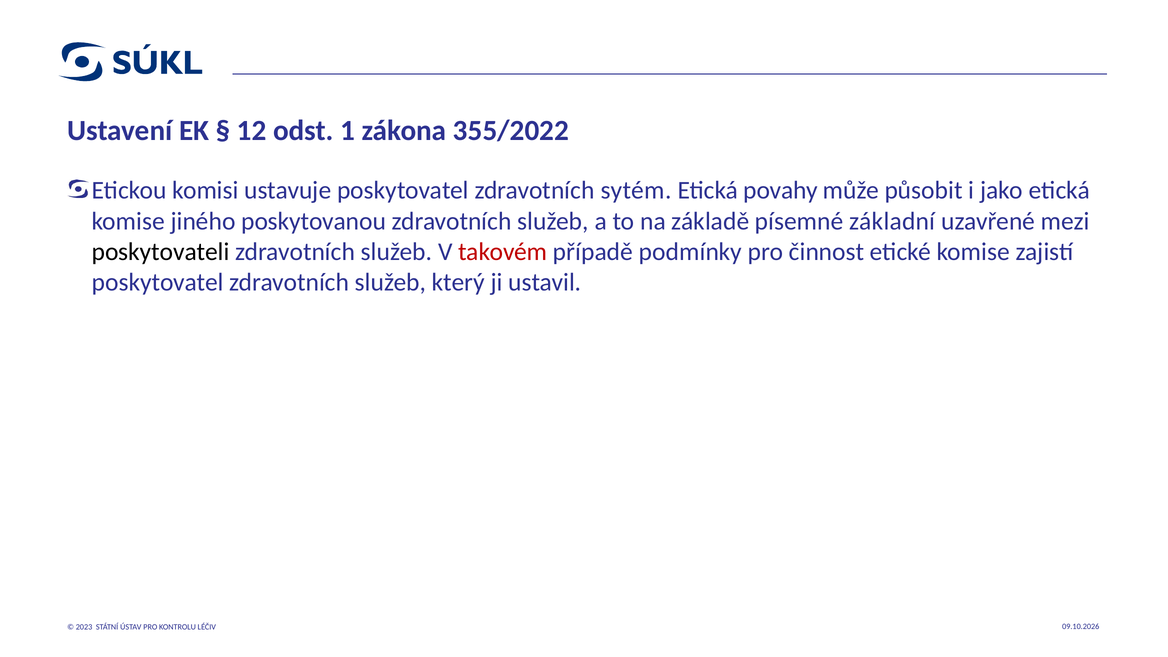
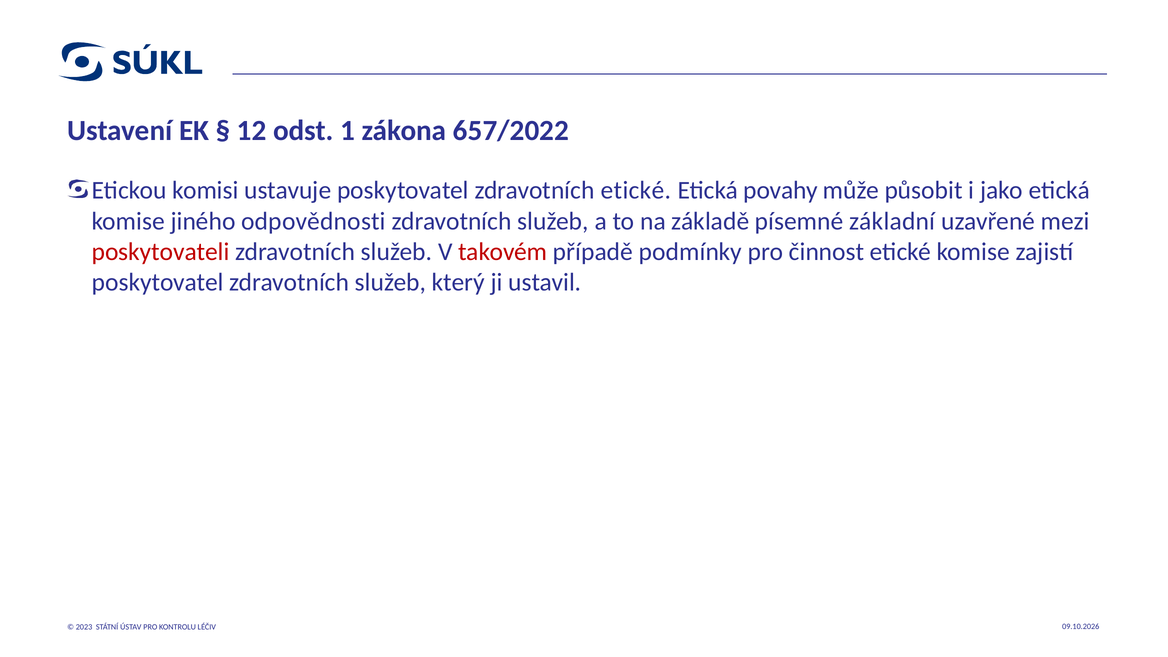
355/2022: 355/2022 -> 657/2022 (511, 130)
zdravotních sytém: sytém -> etické (636, 190)
poskytovanou: poskytovanou -> odpovědnosti (314, 221)
poskytovateli colour: black -> red (161, 252)
